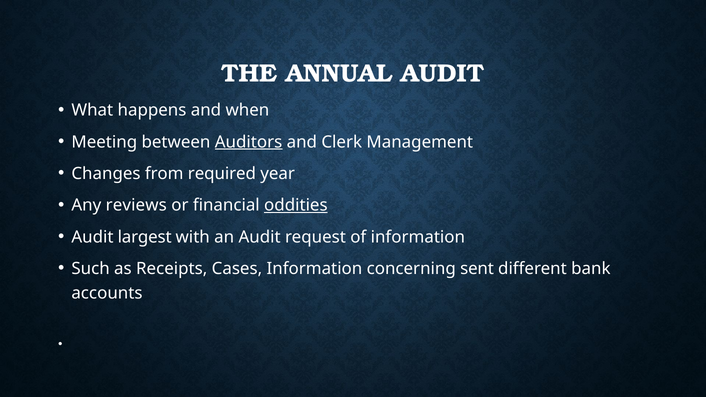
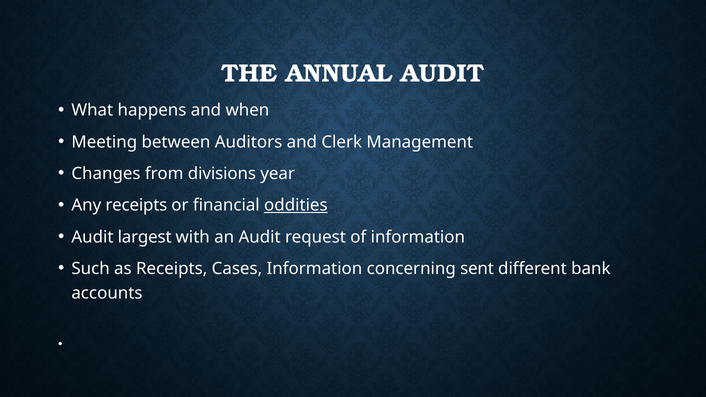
Auditors underline: present -> none (249, 142)
required: required -> divisions (222, 174)
Any reviews: reviews -> receipts (136, 205)
